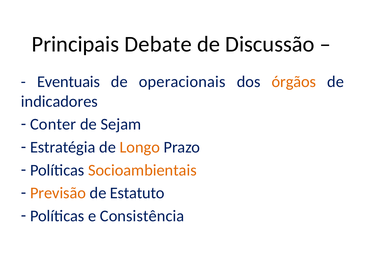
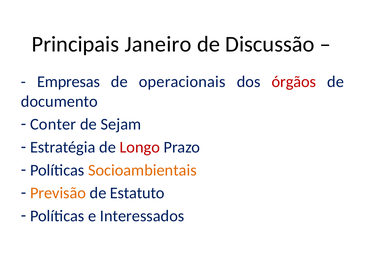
Debate: Debate -> Janeiro (158, 44)
Eventuais: Eventuais -> Empresas (69, 82)
órgãos colour: orange -> red (294, 82)
indicadores: indicadores -> documento (59, 101)
Longo colour: orange -> red (140, 147)
Consistência: Consistência -> Interessados (142, 216)
